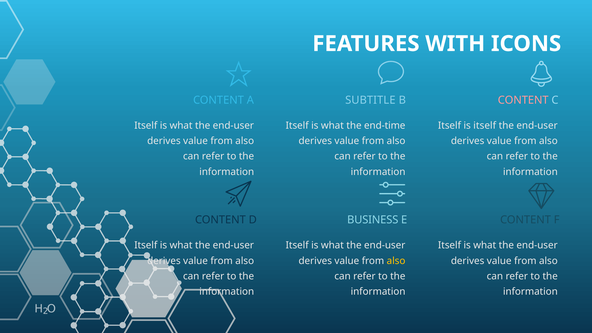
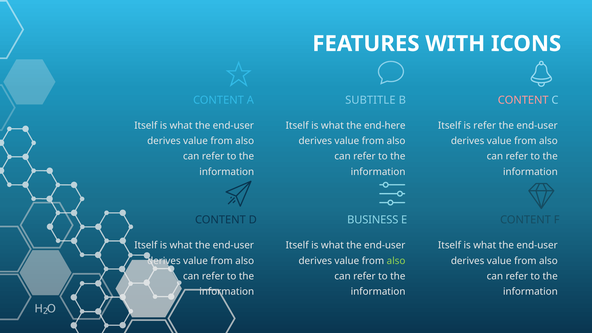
end-time: end-time -> end-here (385, 126)
is itself: itself -> refer (485, 126)
also colour: yellow -> light green (396, 261)
